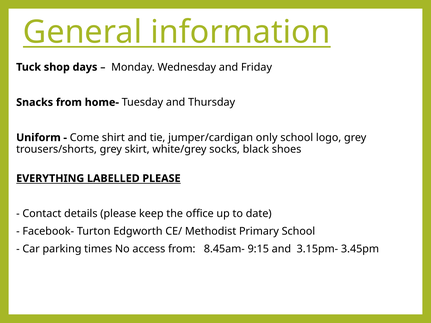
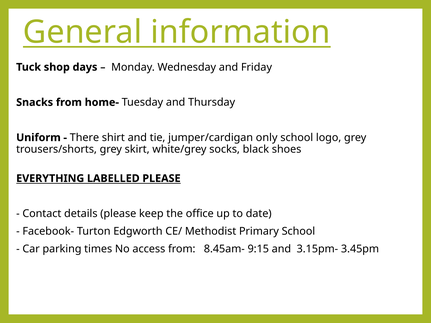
Come: Come -> There (84, 138)
